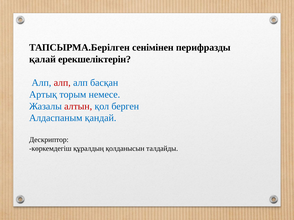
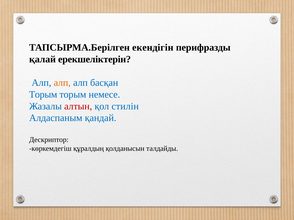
сенімінен: сенімінен -> екендігін (153, 48)
алп colour: red -> orange (62, 83)
Артық: Артық -> Торым (43, 95)
берген: берген -> стилін (125, 106)
